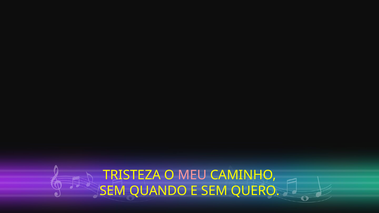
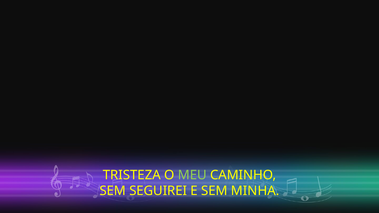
MEU colour: pink -> light green (192, 175)
QUANDO: QUANDO -> SEGUIREI (158, 191)
QUERO: QUERO -> MINHA (255, 191)
